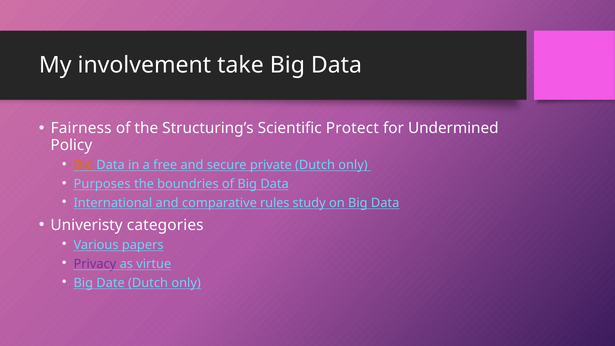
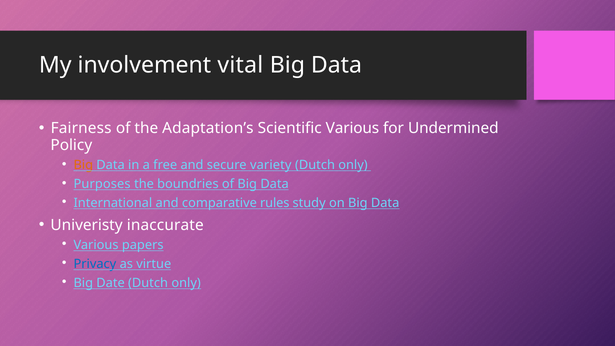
take: take -> vital (240, 65)
Structuring’s: Structuring’s -> Adaptation’s (208, 128)
Scientific Protect: Protect -> Various (352, 128)
private: private -> variety (271, 165)
categories: categories -> inaccurate (165, 225)
Privacy colour: purple -> blue (95, 264)
